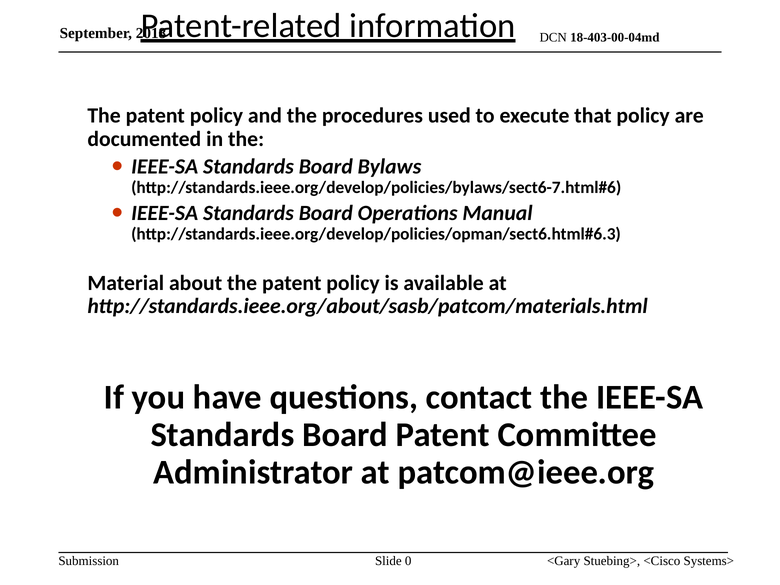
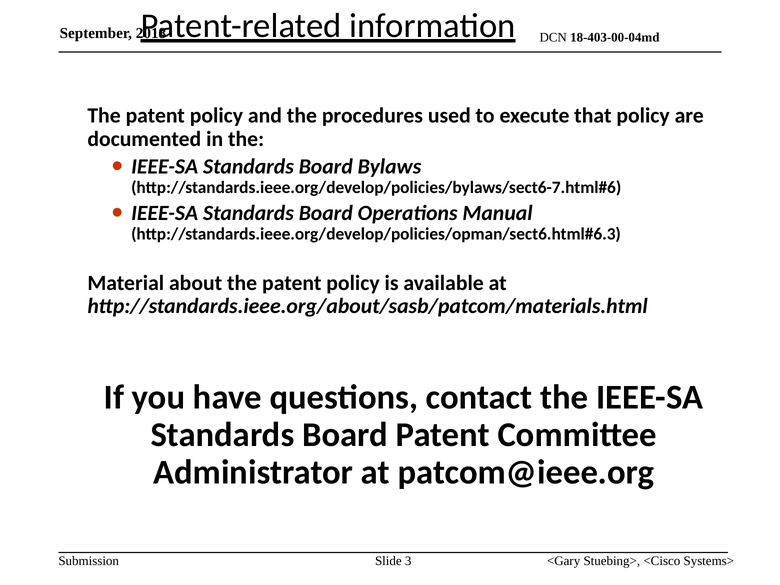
0: 0 -> 3 (408, 561)
